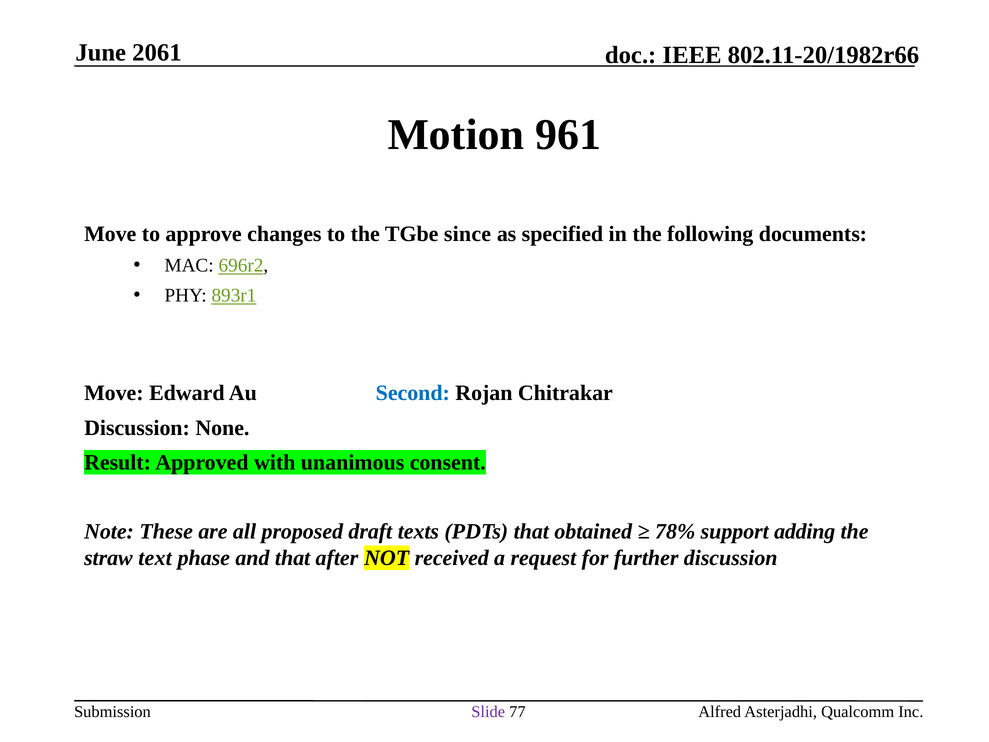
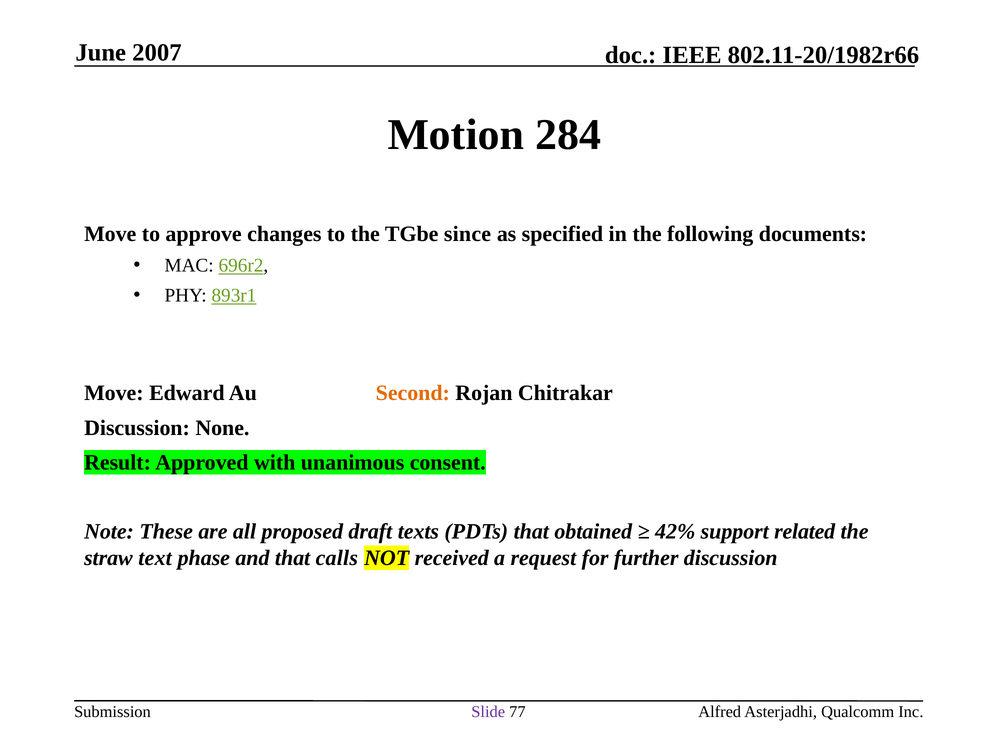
2061: 2061 -> 2007 (157, 52)
961: 961 -> 284 (568, 135)
Second colour: blue -> orange (413, 393)
78%: 78% -> 42% (675, 531)
adding: adding -> related (805, 531)
after: after -> calls (337, 558)
